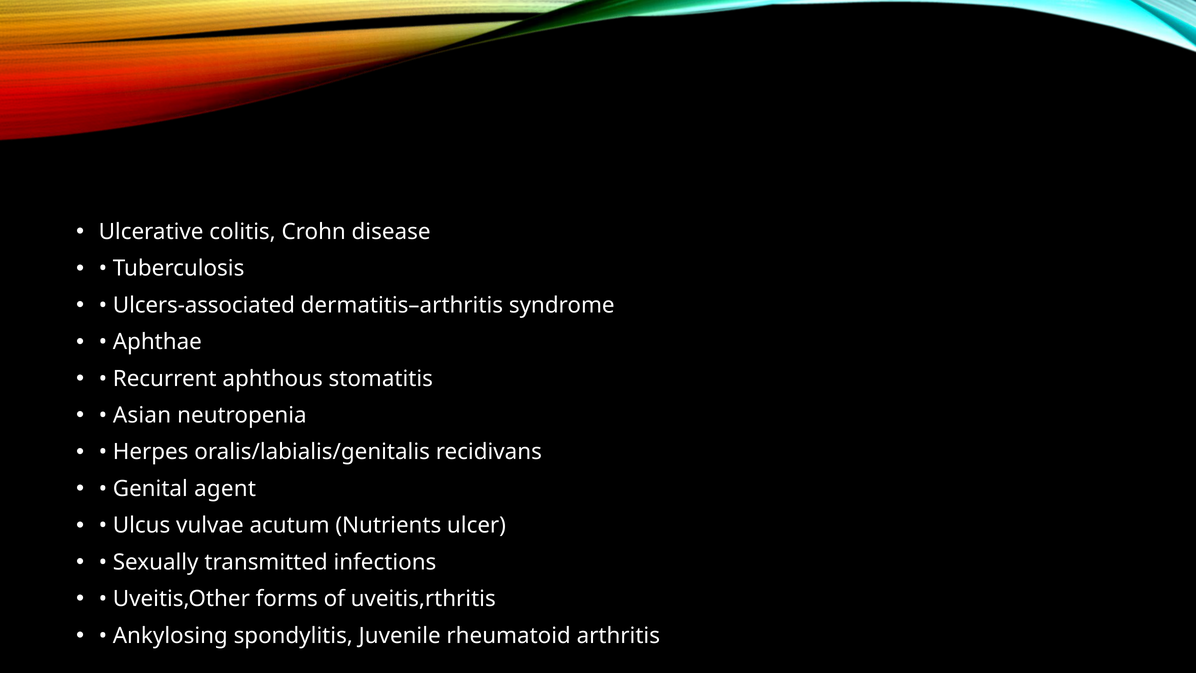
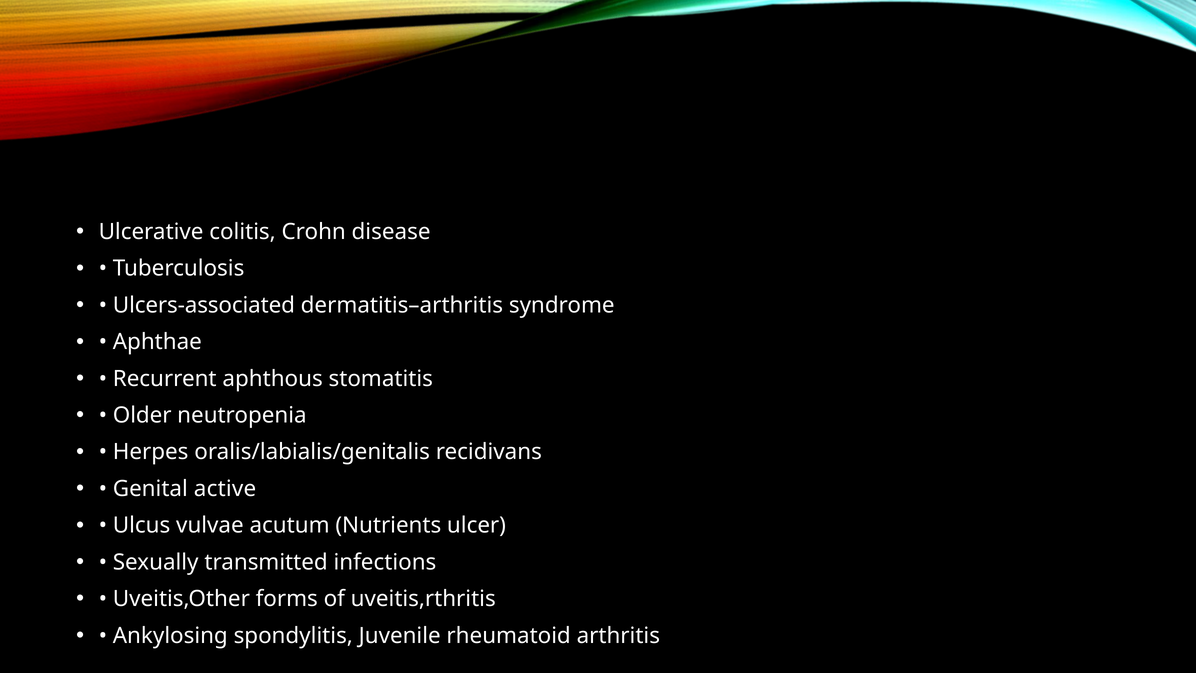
Asian: Asian -> Older (142, 415)
agent: agent -> active (225, 489)
